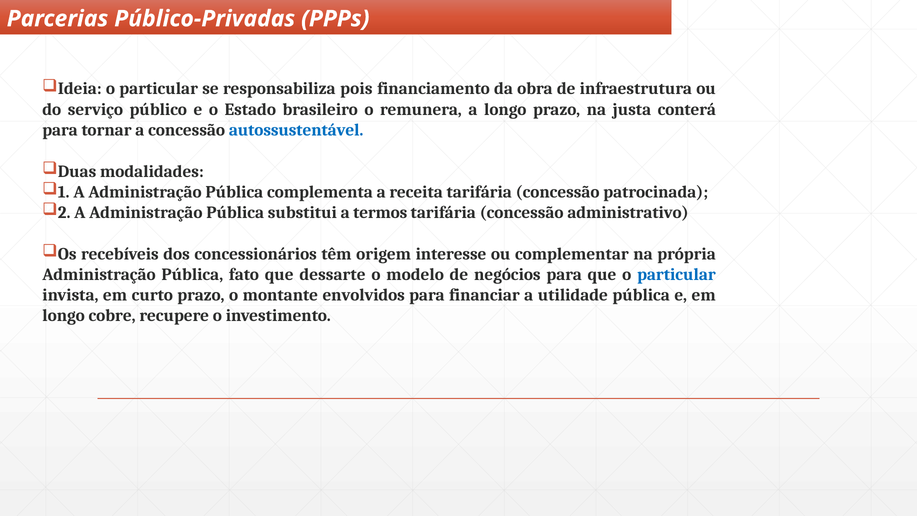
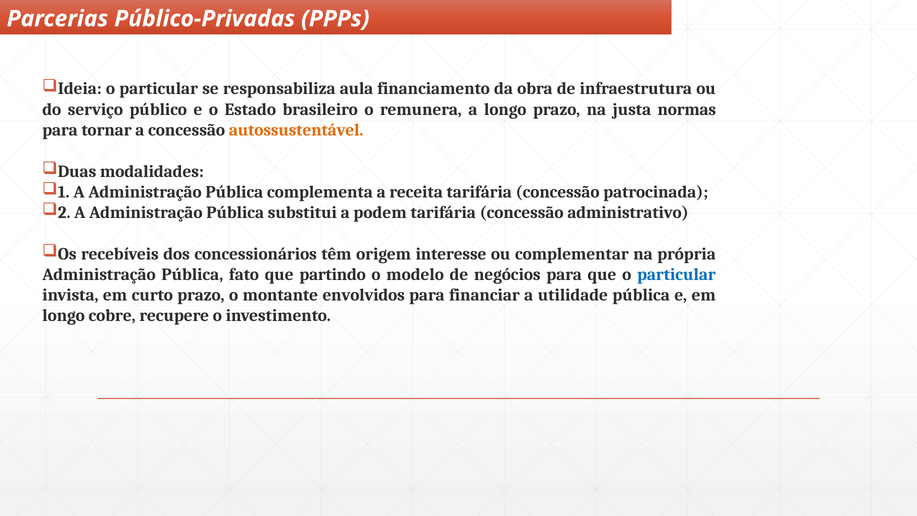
pois: pois -> aula (357, 89)
conterá: conterá -> normas (687, 109)
autossustentável colour: blue -> orange (296, 130)
termos: termos -> podem (380, 213)
dessarte: dessarte -> partindo (333, 274)
